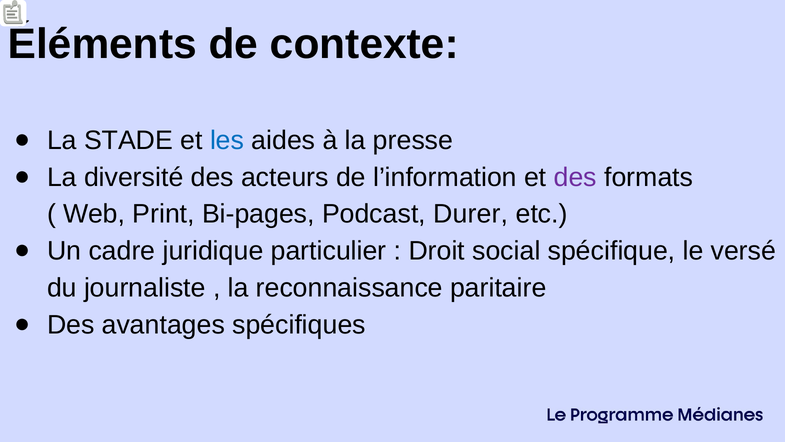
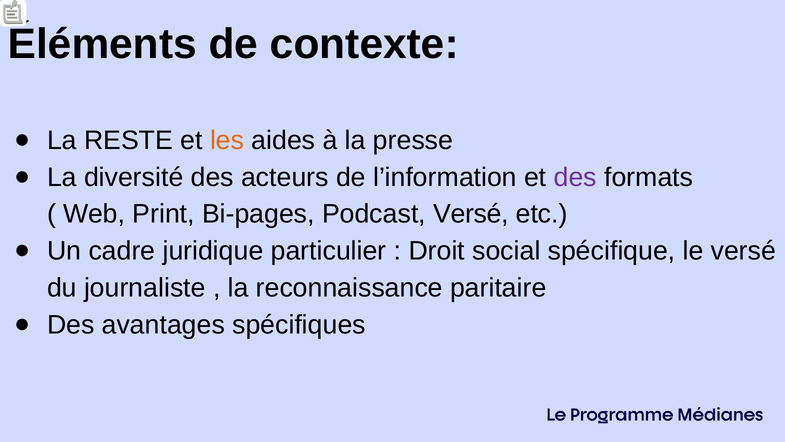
STADE: STADE -> RESTE (129, 140)
les colour: blue -> orange (227, 140)
Podcast Durer: Durer -> Versé (471, 214)
